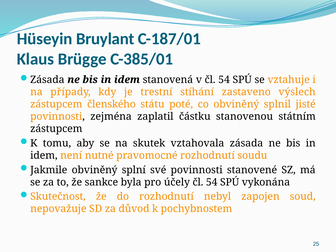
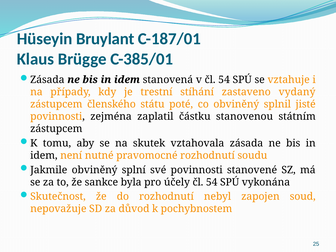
výslech: výslech -> vydaný (297, 92)
